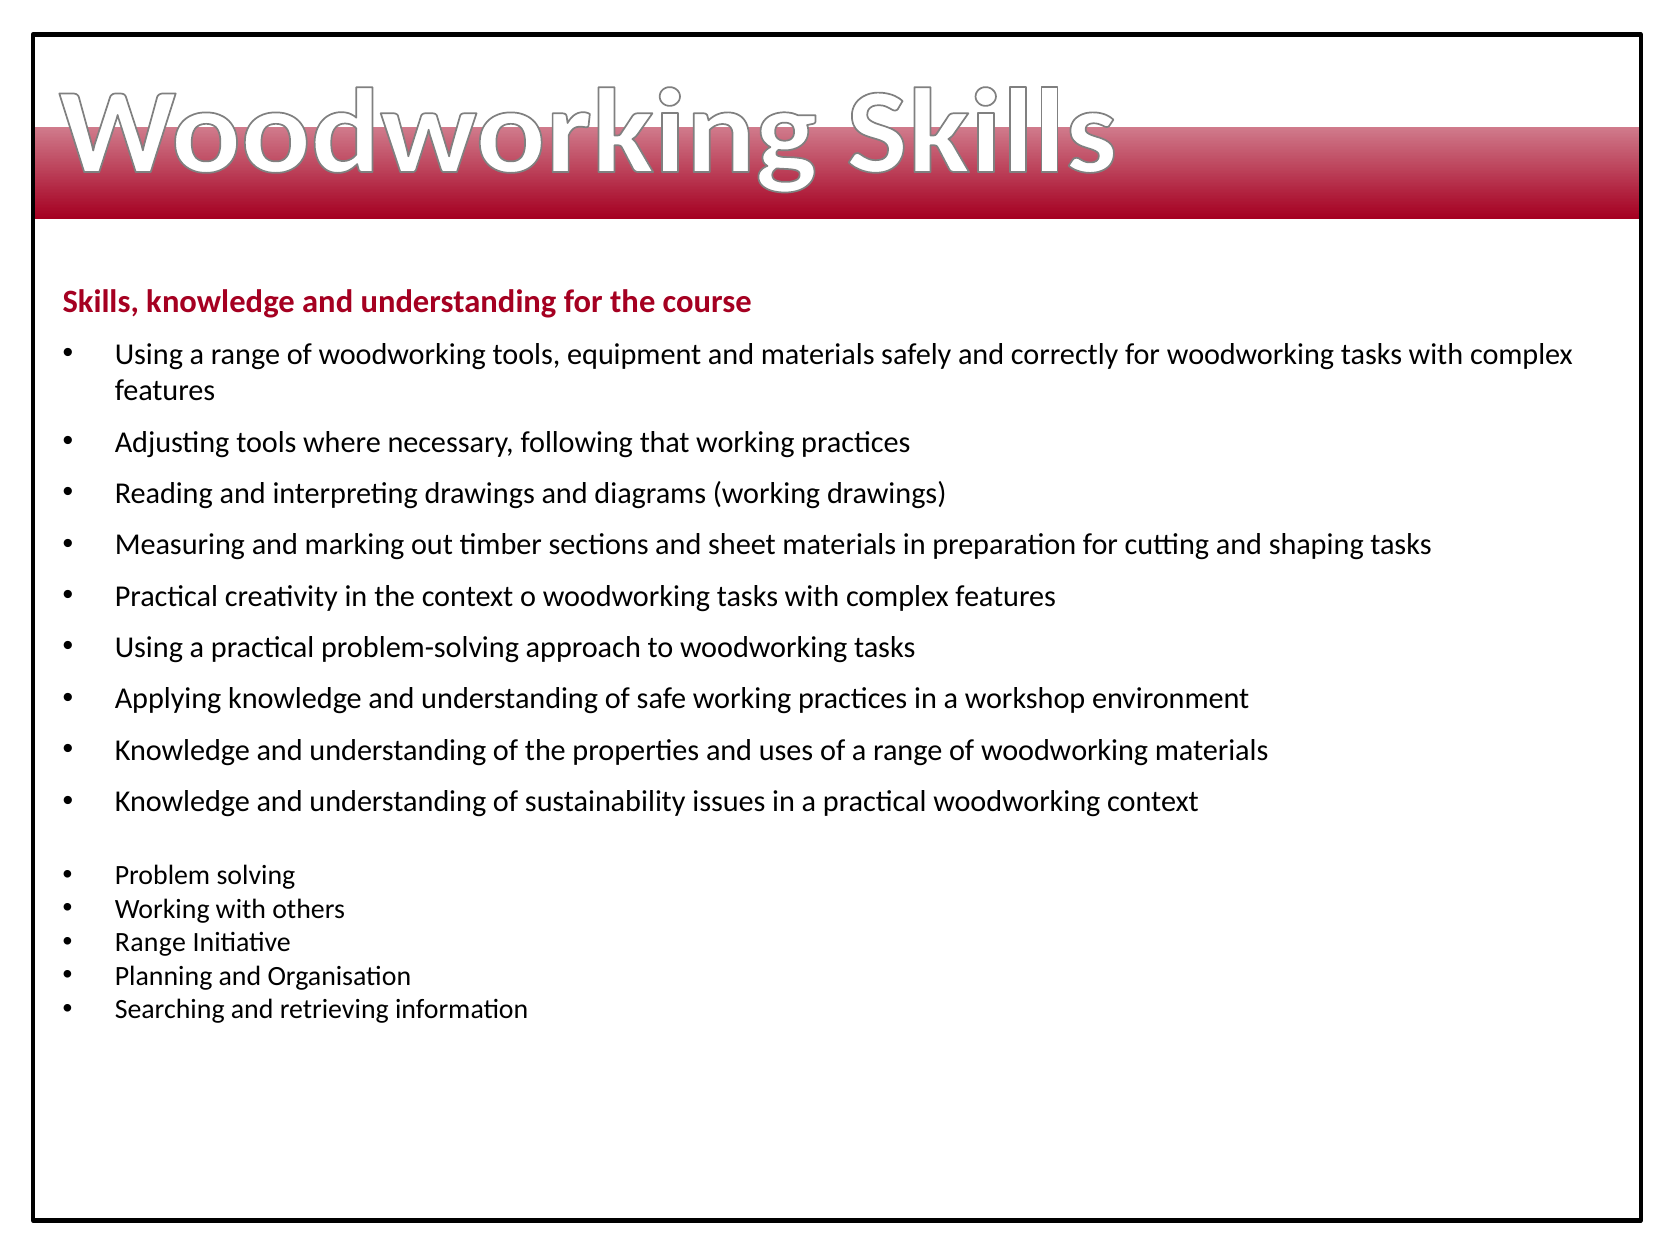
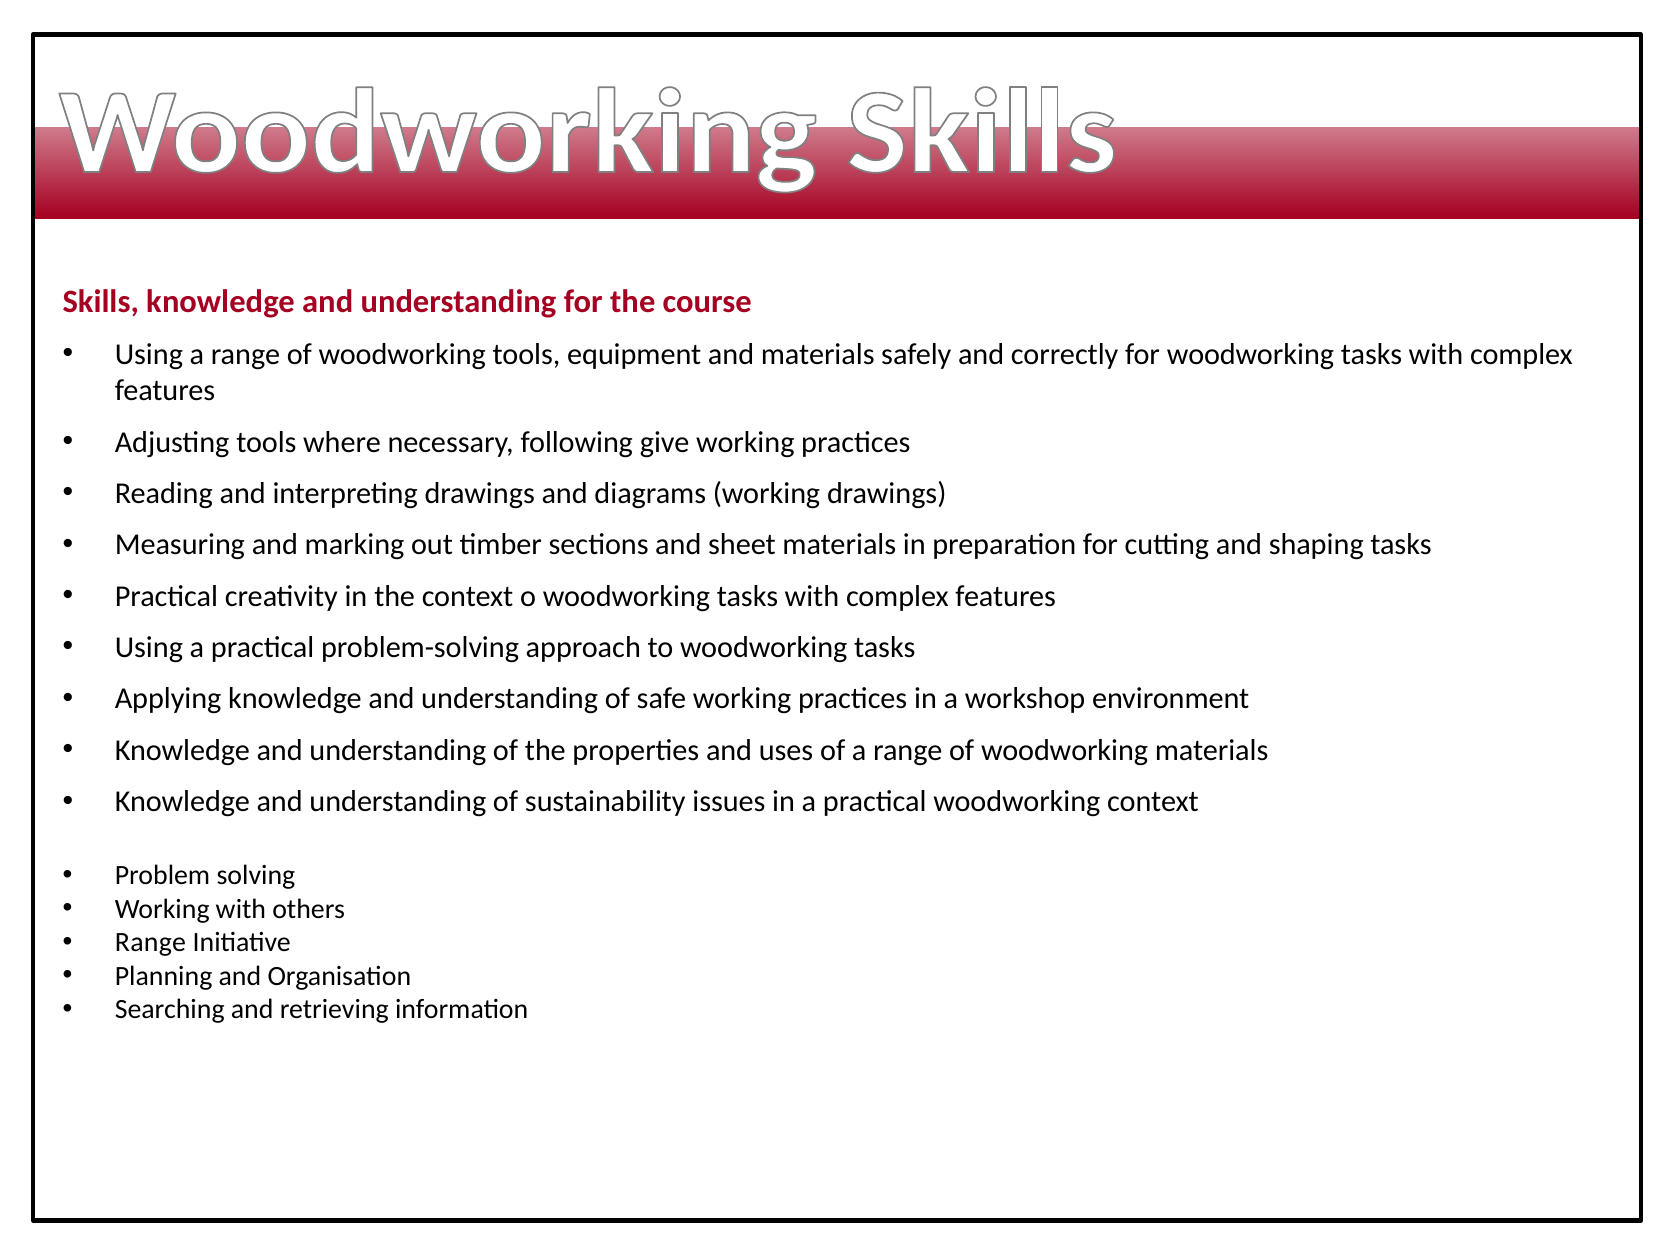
that: that -> give (665, 442)
